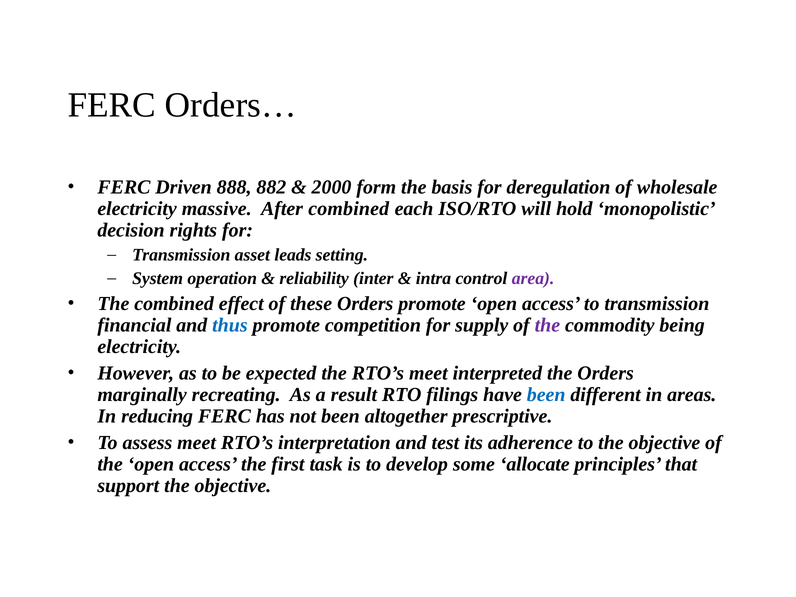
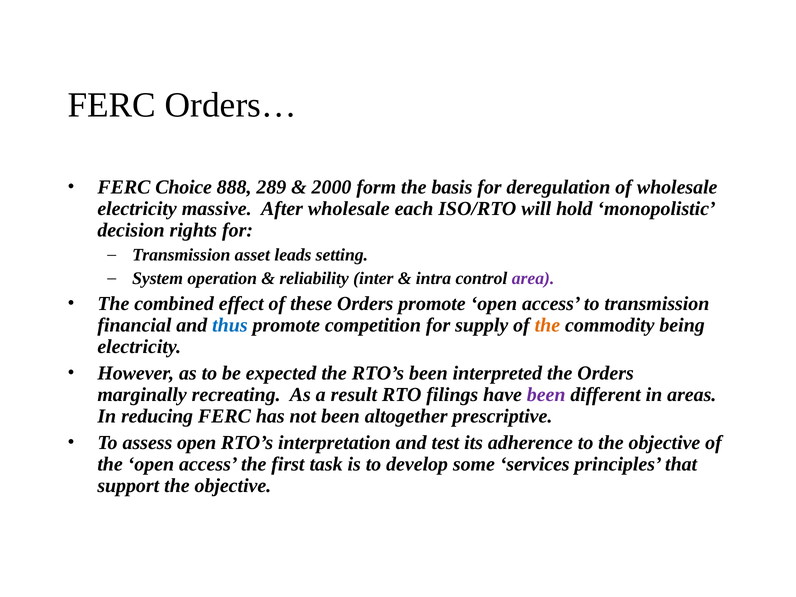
Driven: Driven -> Choice (184, 187)
882: 882 -> 289 (271, 187)
After combined: combined -> wholesale (349, 209)
the colour: purple -> orange (547, 325)
RTO’s meet: meet -> been (428, 373)
been colour: blue -> purple (546, 395)
assess meet: meet -> open (197, 443)
allocate: allocate -> services (535, 464)
